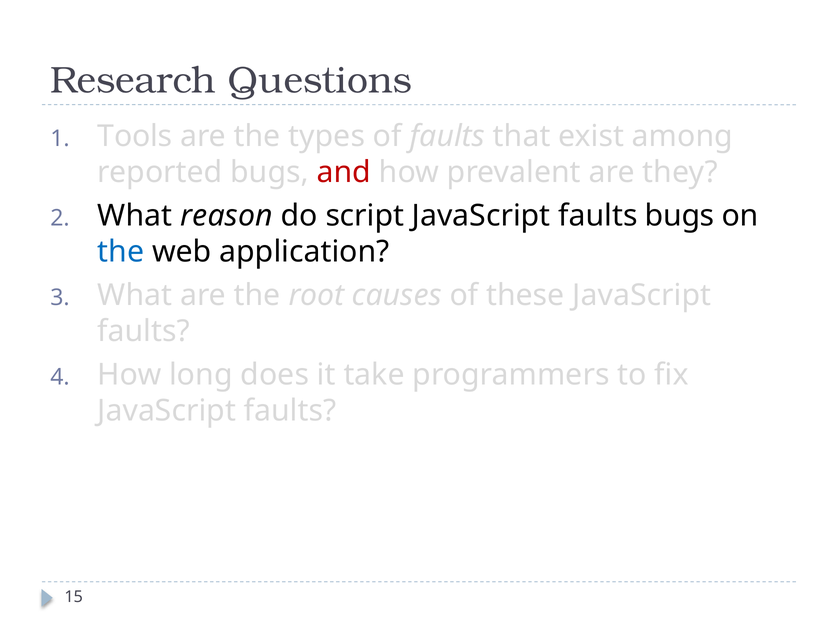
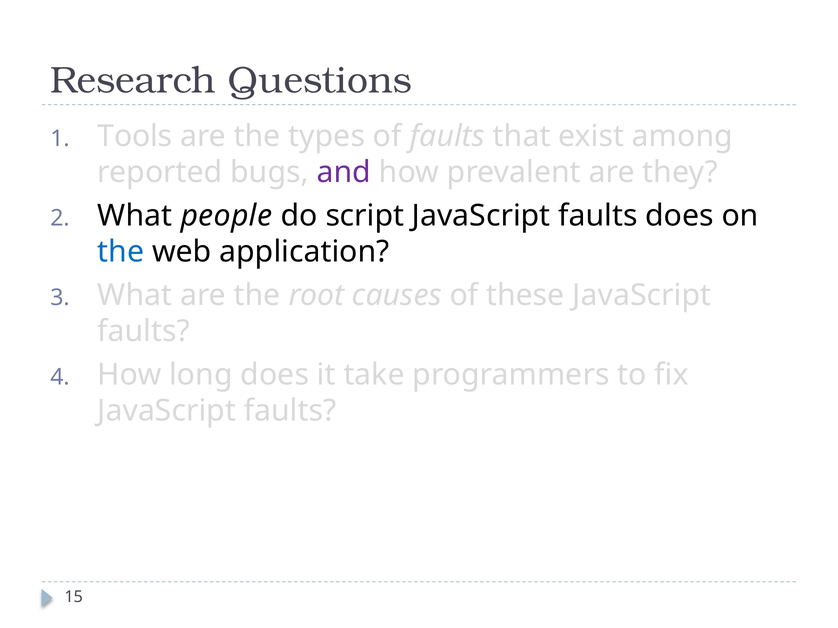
and colour: red -> purple (344, 172)
reason: reason -> people (226, 216)
faults bugs: bugs -> does (680, 216)
